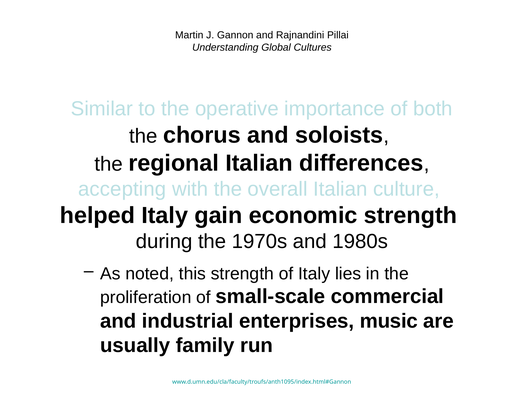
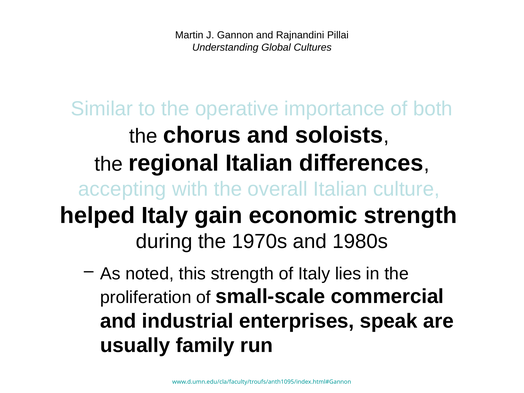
music: music -> speak (389, 321)
